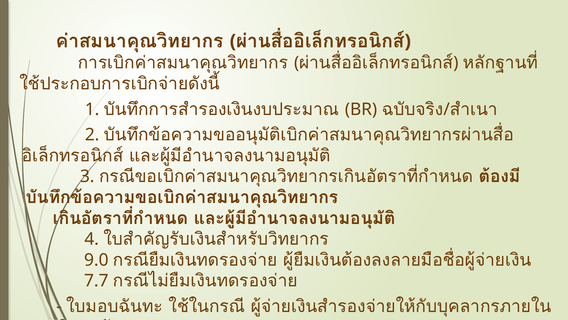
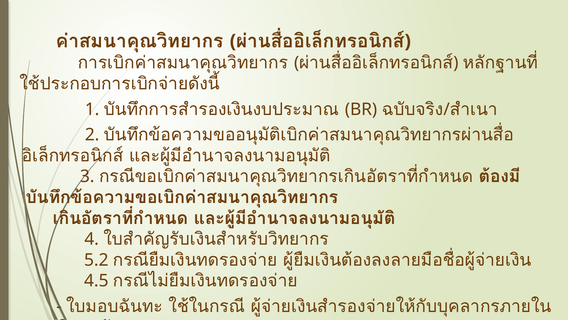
9.0: 9.0 -> 5.2 (96, 260)
7.7: 7.7 -> 4.5 (96, 280)
